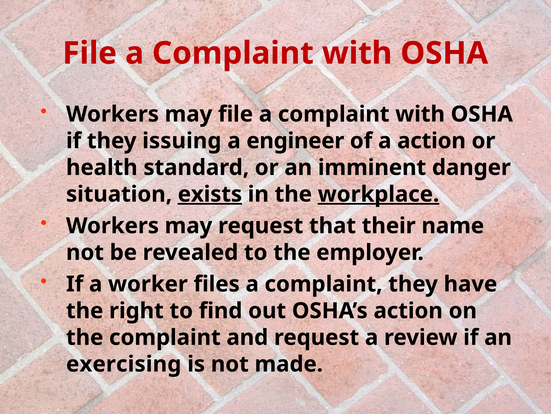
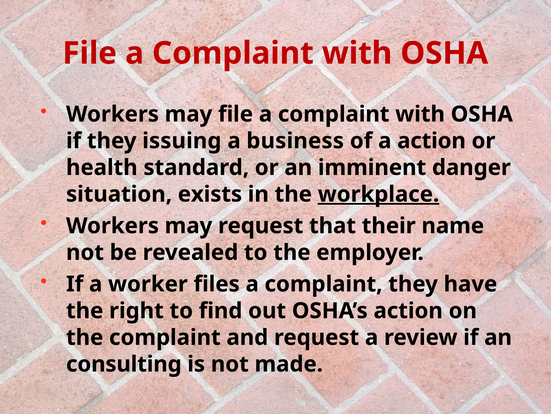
engineer: engineer -> business (295, 141)
exists underline: present -> none (210, 194)
exercising: exercising -> consulting (124, 364)
